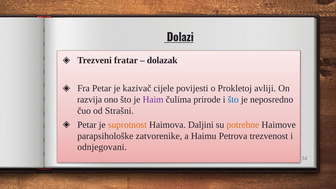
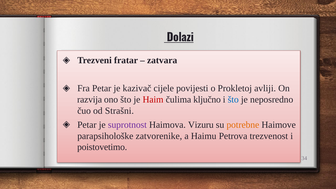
dolazak: dolazak -> zatvara (162, 60)
Haim colour: purple -> red (153, 100)
prirode: prirode -> ključno (207, 100)
suprotnost colour: orange -> purple (127, 125)
Daljini: Daljini -> Vizuru (201, 125)
odnjegovani: odnjegovani -> poistovetimo (102, 147)
